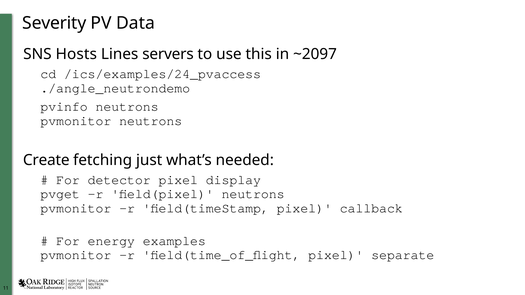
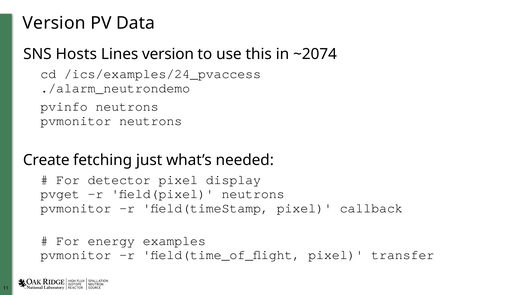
Severity: Severity -> Version (54, 23)
Lines servers: servers -> version (168, 54)
~2097: ~2097 -> ~2074 (315, 54)
./angle_neutrondemo: ./angle_neutrondemo -> ./alarm_neutrondemo (115, 88)
separate: separate -> transfer (403, 255)
